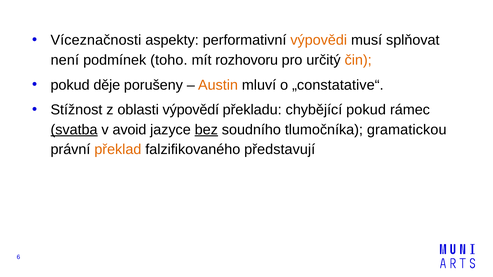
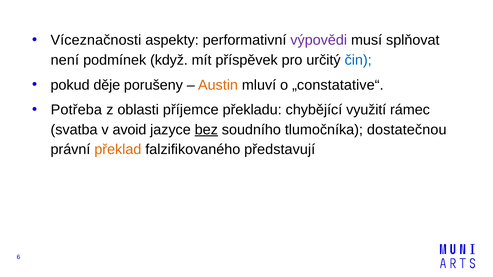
výpovědi colour: orange -> purple (319, 40)
toho: toho -> když (169, 60)
rozhovoru: rozhovoru -> příspěvek (247, 60)
čin colour: orange -> blue (358, 60)
Stížnost: Stížnost -> Potřeba (76, 110)
výpovědí: výpovědí -> příjemce (191, 110)
chybějící pokud: pokud -> využití (366, 110)
svatba underline: present -> none (74, 130)
gramatickou: gramatickou -> dostatečnou (407, 130)
